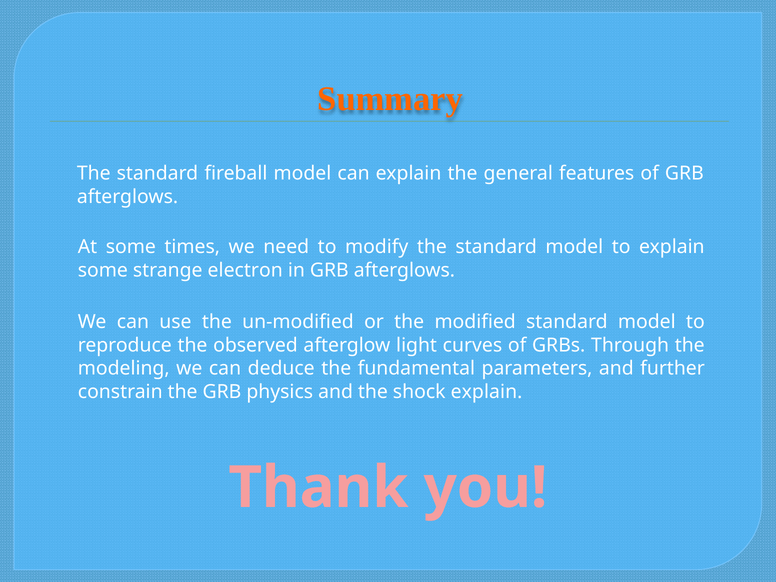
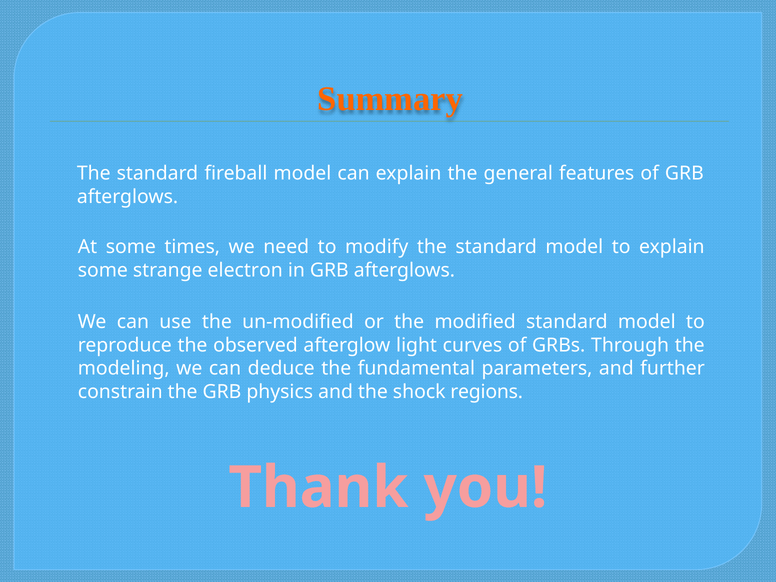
shock explain: explain -> regions (487, 392)
